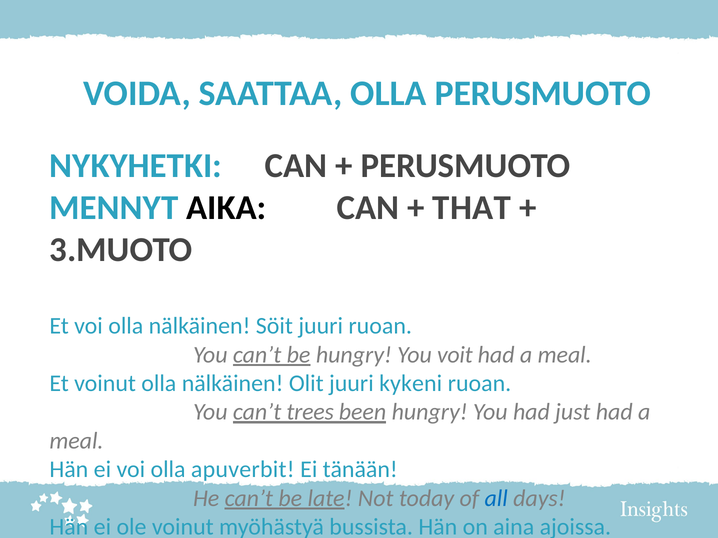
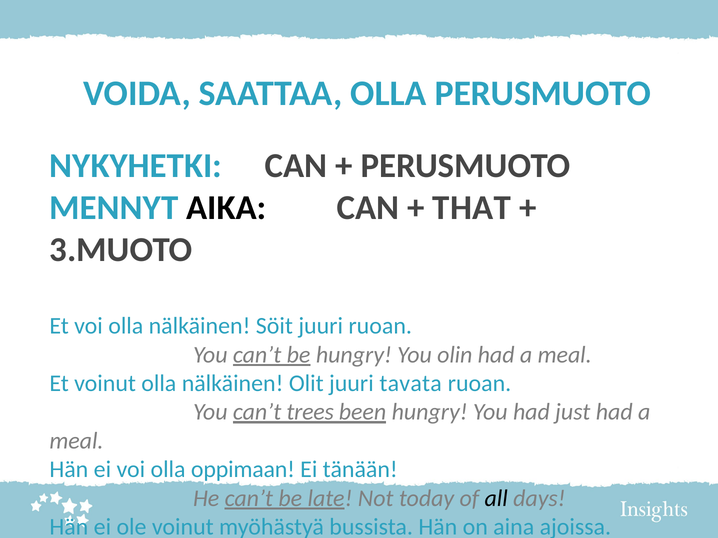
voit: voit -> olin (455, 355)
kykeni: kykeni -> tavata (411, 384)
apuverbit: apuverbit -> oppimaan (243, 470)
all colour: blue -> black (496, 499)
